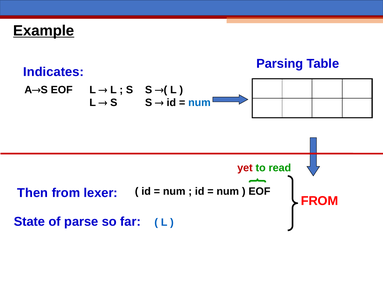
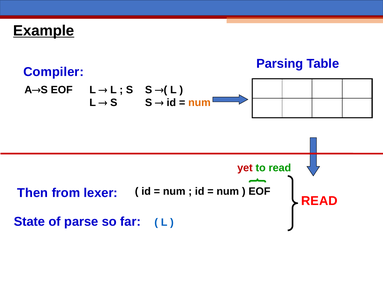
Indicates: Indicates -> Compiler (54, 72)
num colour: blue -> orange (199, 102)
FROM: FROM -> READ (319, 200)
